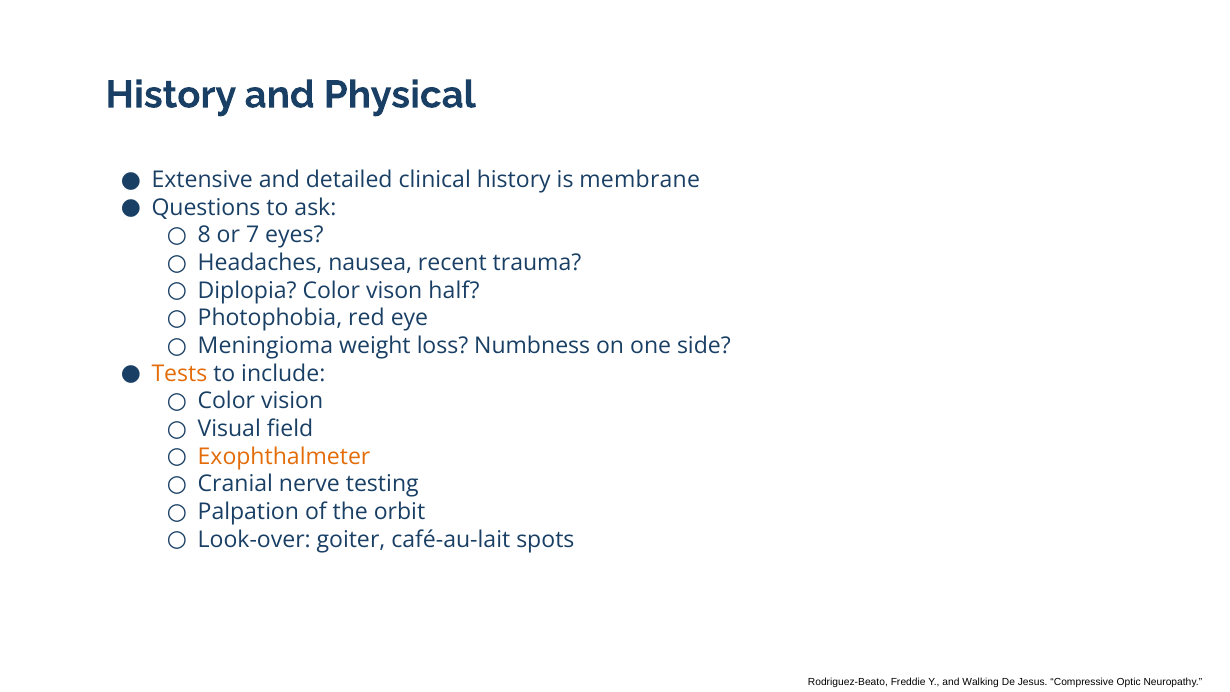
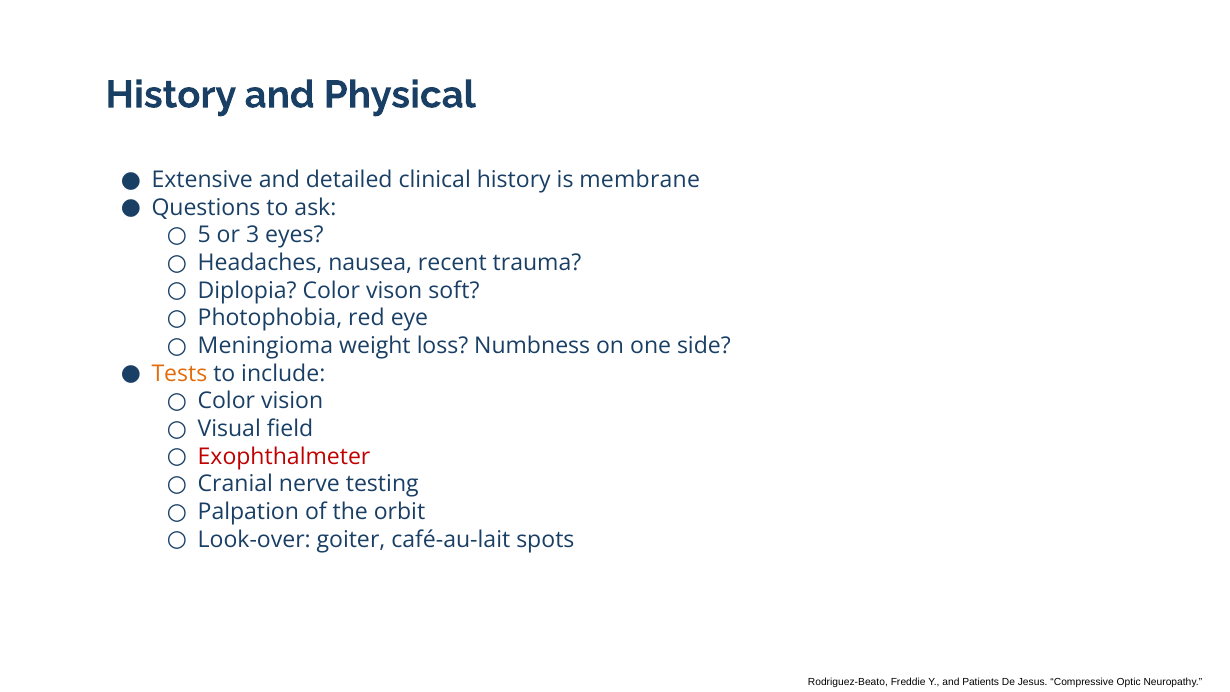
8: 8 -> 5 (204, 235)
7: 7 -> 3 (253, 235)
half: half -> soft (454, 290)
Exophthalmeter colour: orange -> red (284, 456)
Walking: Walking -> Patients (981, 682)
